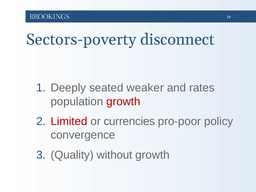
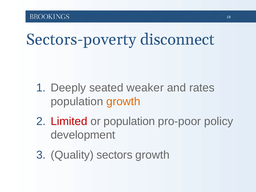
growth colour: red -> orange (123, 101)
or currencies: currencies -> population (129, 121)
convergence: convergence -> development (83, 135)
without: without -> sectors (115, 155)
